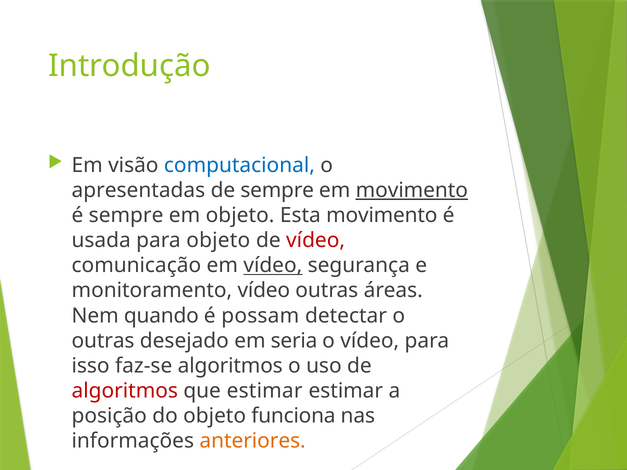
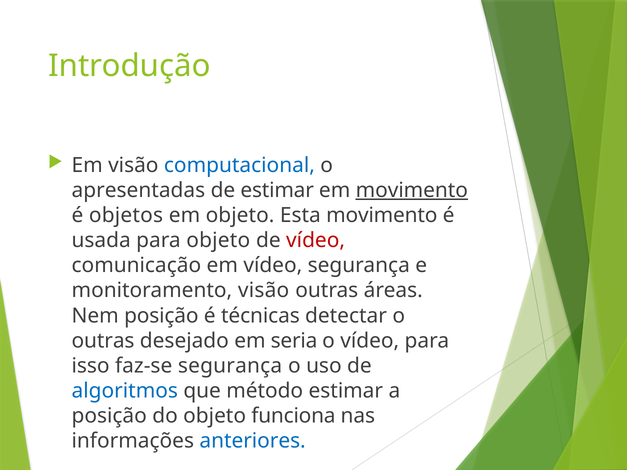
de sempre: sempre -> estimar (277, 190)
é sempre: sempre -> objetos (126, 215)
vídeo underline: present -> none (273, 266)
monitoramento vídeo: vídeo -> visão (264, 291)
Nem quando: quando -> posição (161, 316)
possam: possam -> técnicas (260, 316)
faz-se algoritmos: algoritmos -> segurança (230, 366)
algoritmos colour: red -> blue (125, 391)
que estimar: estimar -> método (265, 391)
anteriores colour: orange -> blue (253, 441)
